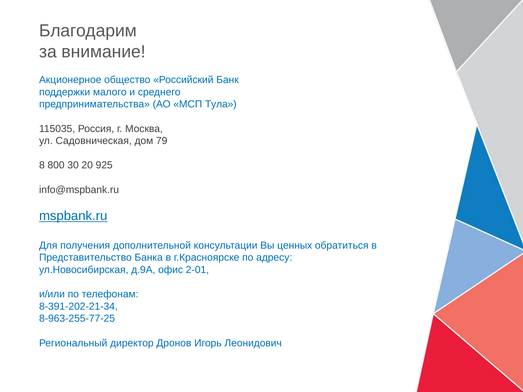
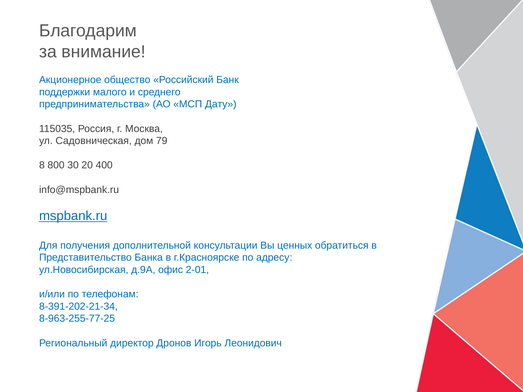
Тула: Тула -> Дату (221, 104)
925: 925 -> 400 (104, 165)
